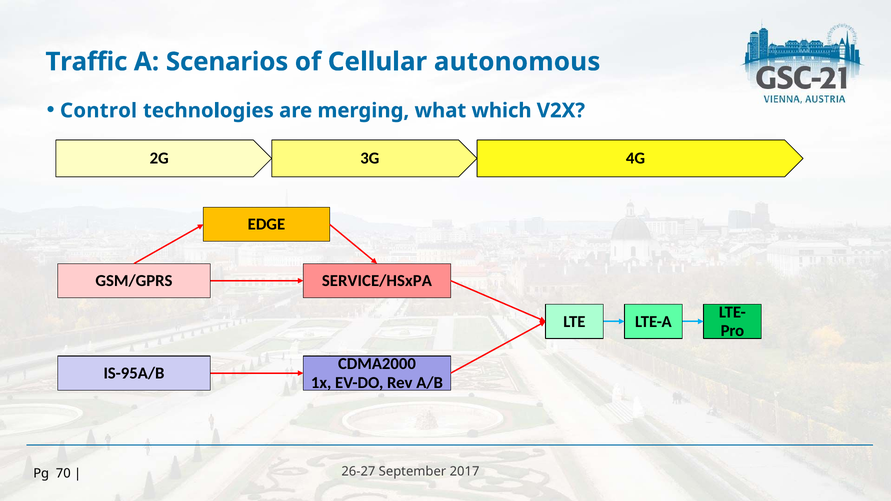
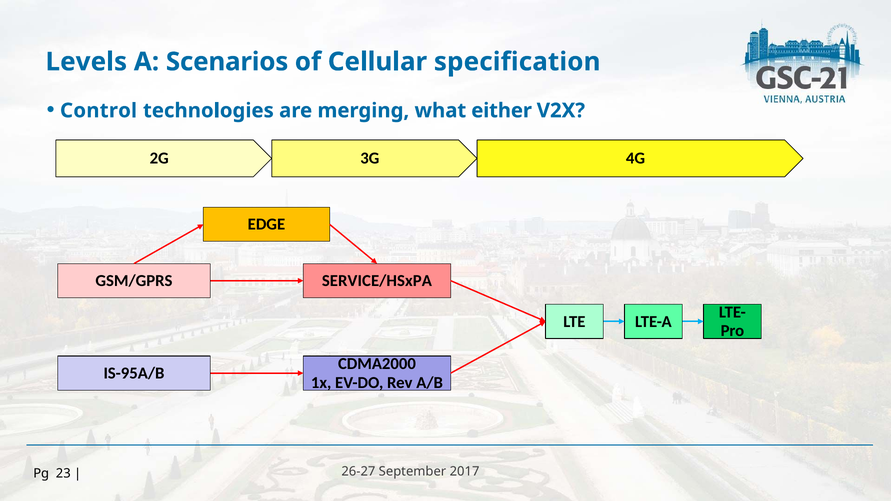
Traffic: Traffic -> Levels (86, 62)
autonomous: autonomous -> specification (517, 62)
which: which -> either (502, 111)
70: 70 -> 23 (63, 474)
